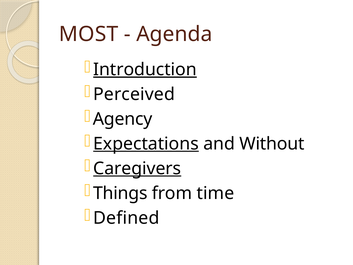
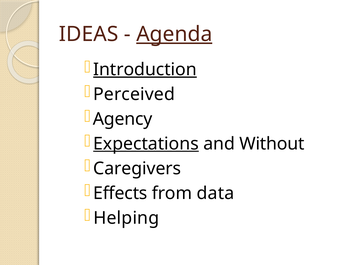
MOST: MOST -> IDEAS (89, 34)
Agenda underline: none -> present (174, 34)
Caregivers underline: present -> none (137, 168)
Things: Things -> Effects (120, 193)
time: time -> data (215, 193)
Defined: Defined -> Helping (126, 218)
